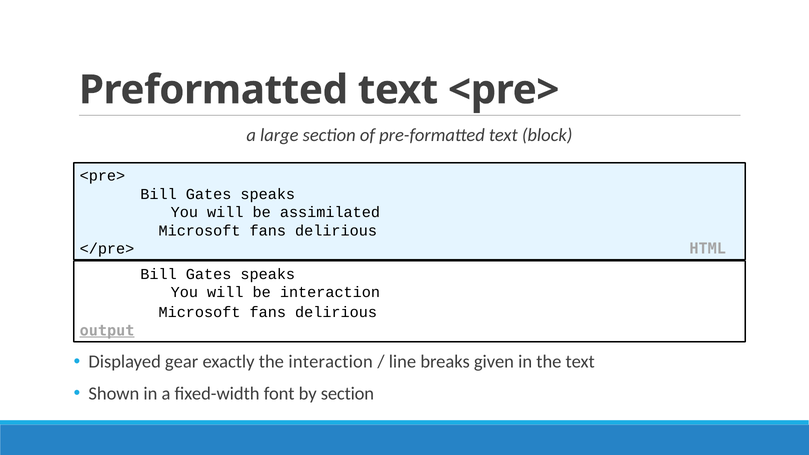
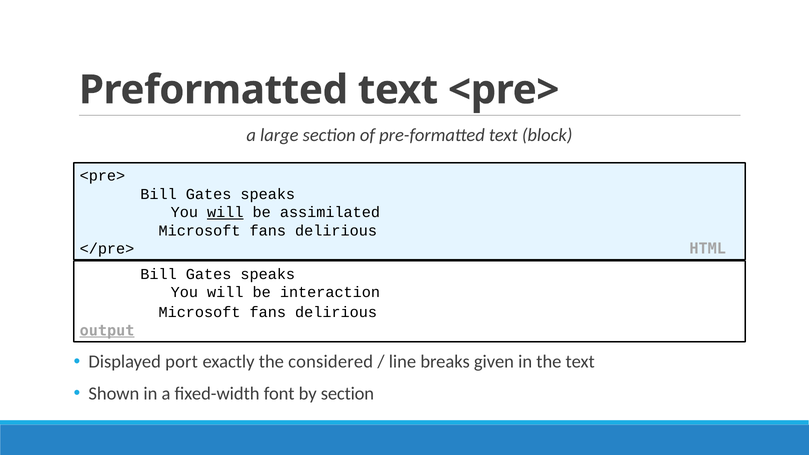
will underline: none -> present (225, 212)
gear: gear -> port (182, 362)
the interaction: interaction -> considered (331, 362)
